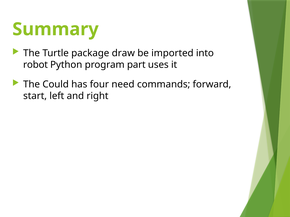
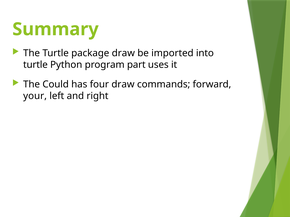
robot: robot -> turtle (35, 65)
four need: need -> draw (123, 85)
start: start -> your (35, 96)
